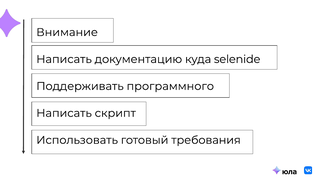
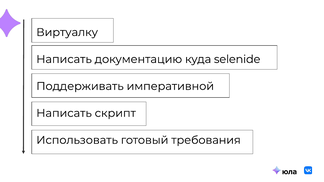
Внимание: Внимание -> Виртуалку (67, 32)
программного: программного -> императивной (170, 86)
